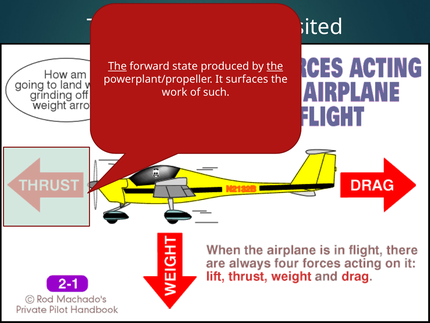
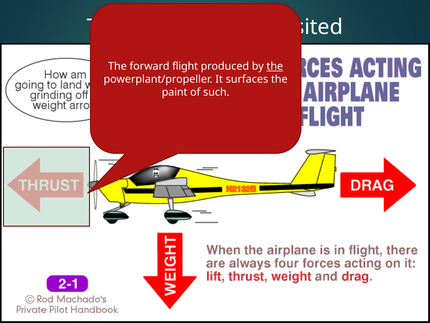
The underline: present -> none (117, 66)
state: state -> flight (185, 66)
work: work -> paint (175, 92)
